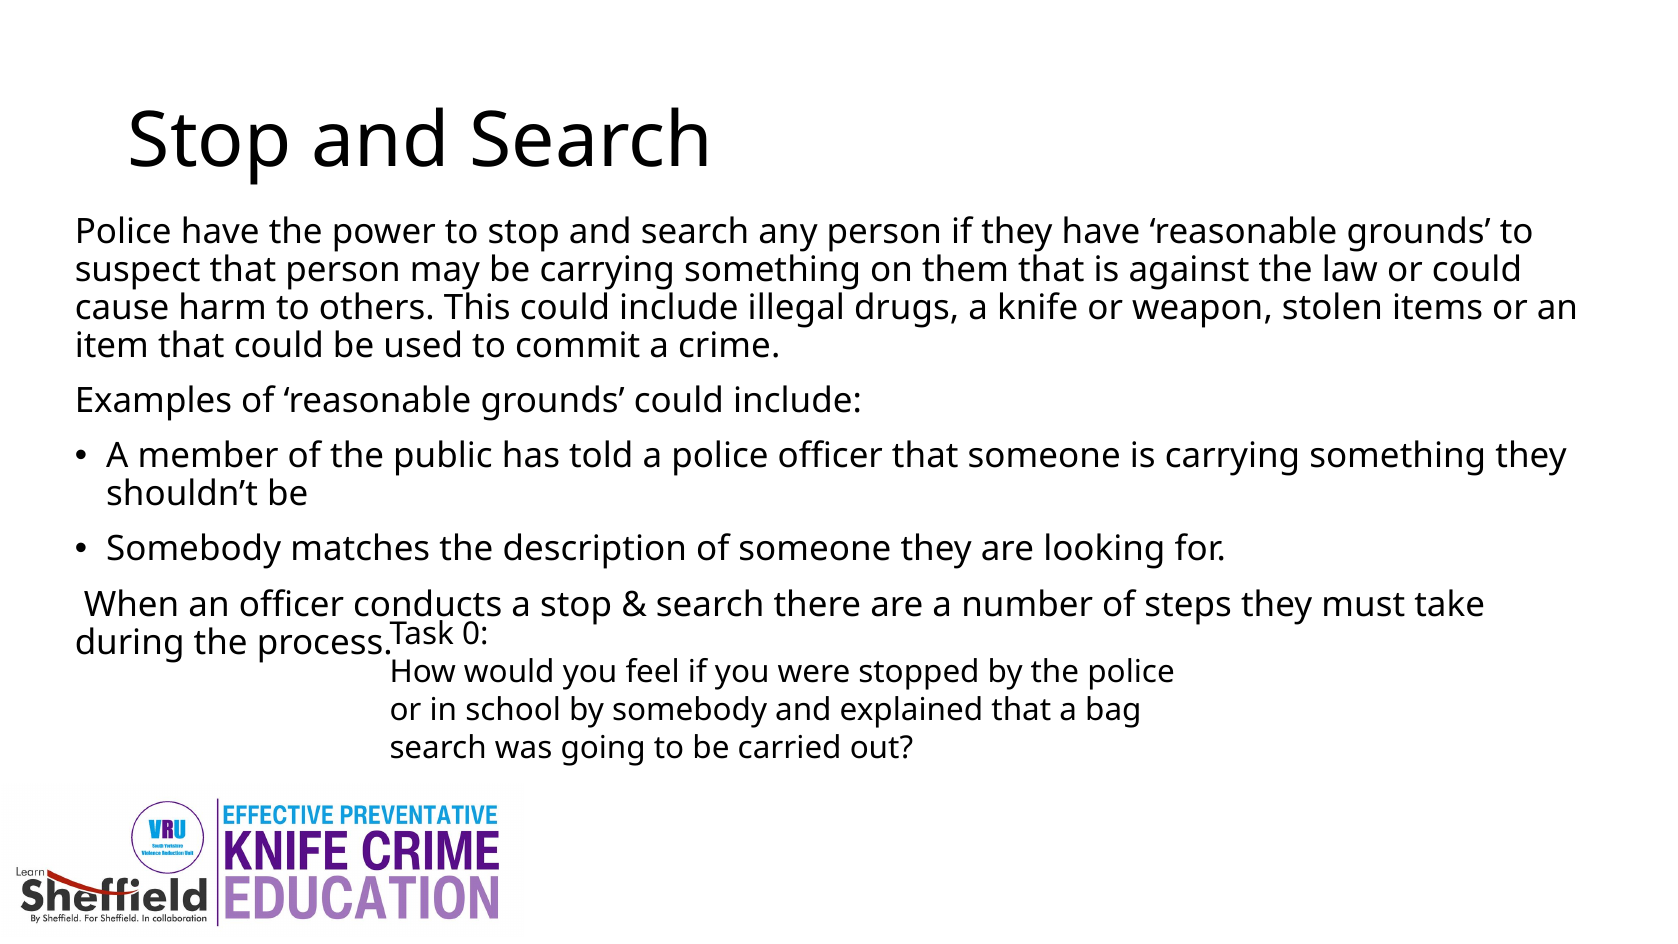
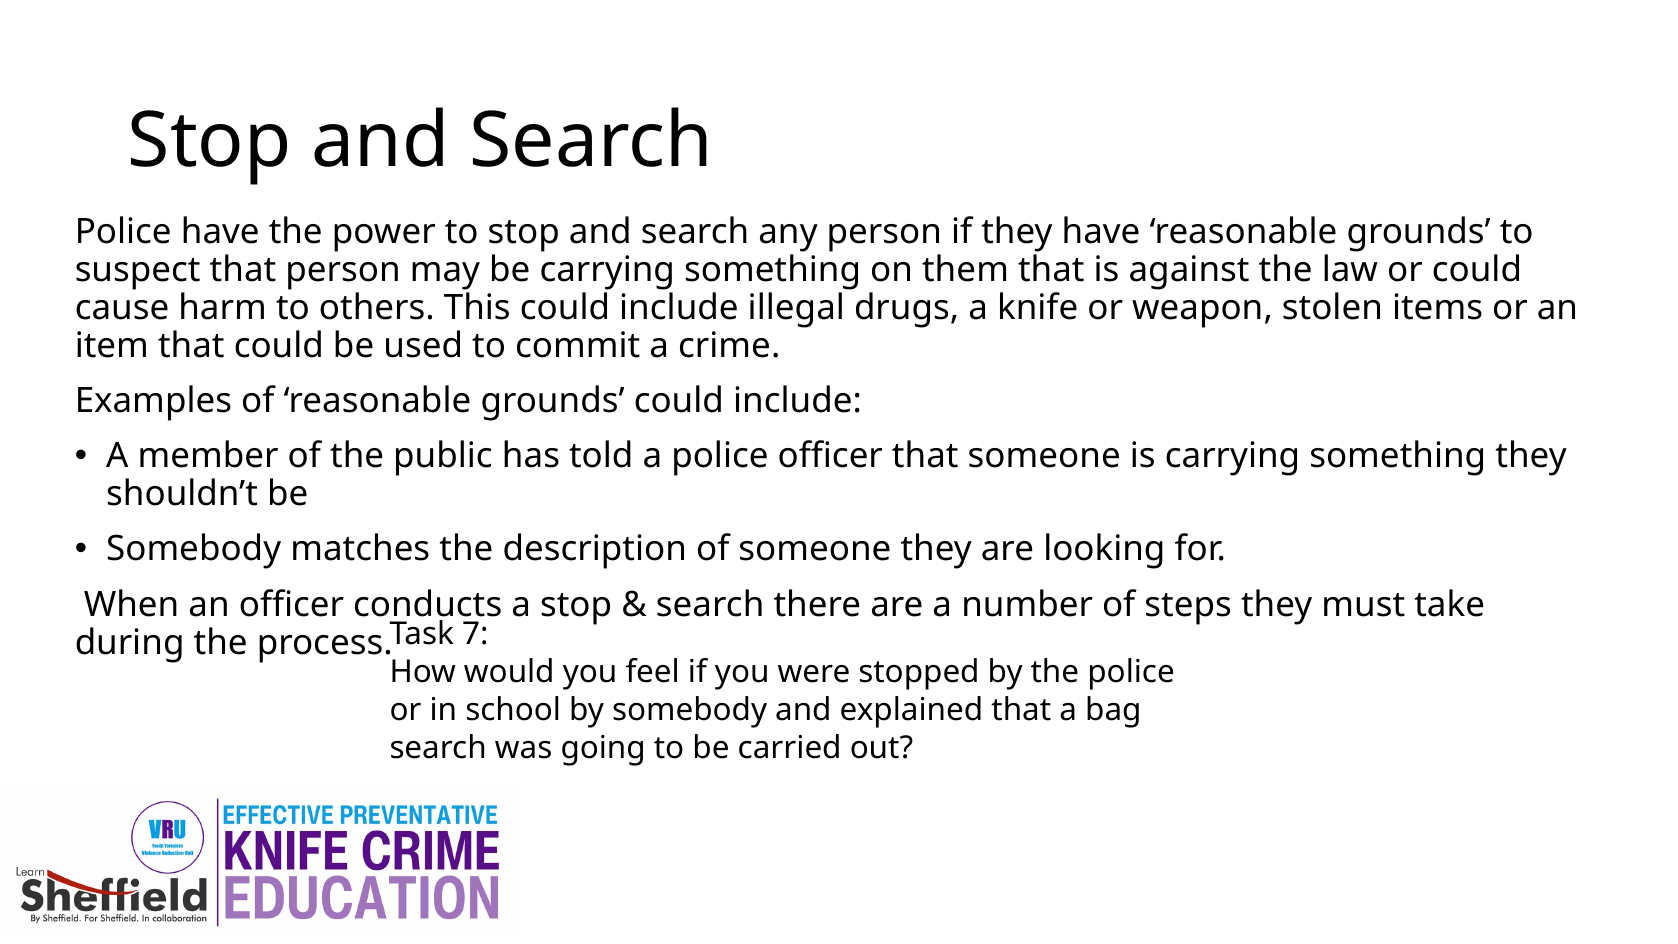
0: 0 -> 7 (475, 635)
